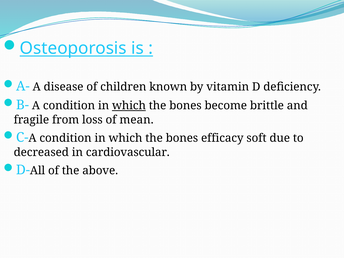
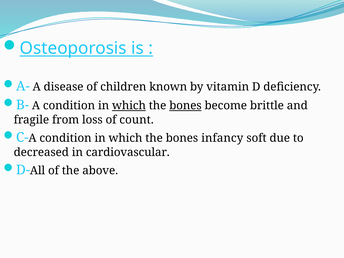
bones underline: none -> present (185, 106)
mean: mean -> count (137, 120)
efficacy: efficacy -> infancy (222, 138)
